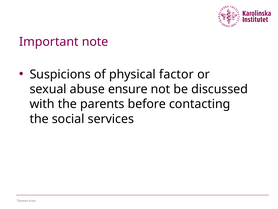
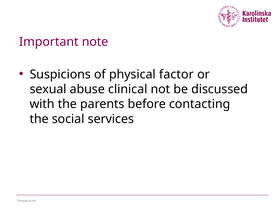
ensure: ensure -> clinical (128, 89)
